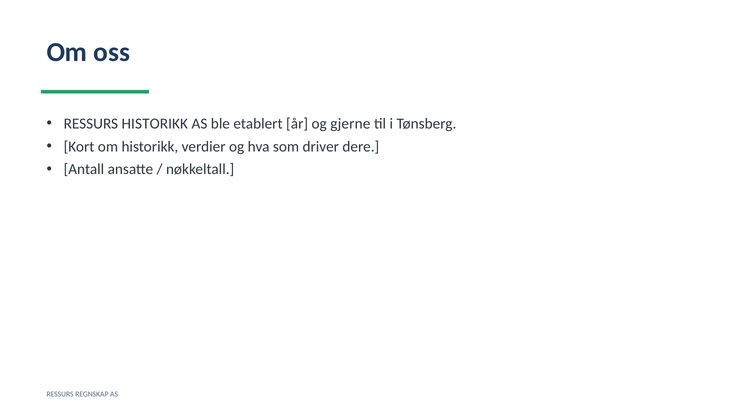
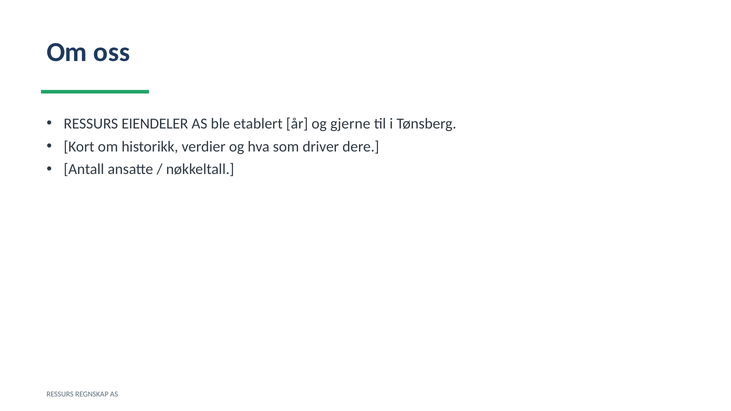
RESSURS HISTORIKK: HISTORIKK -> EIENDELER (155, 124)
